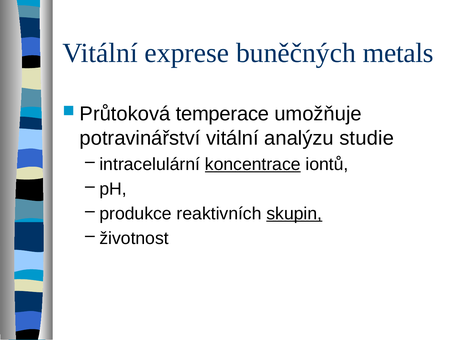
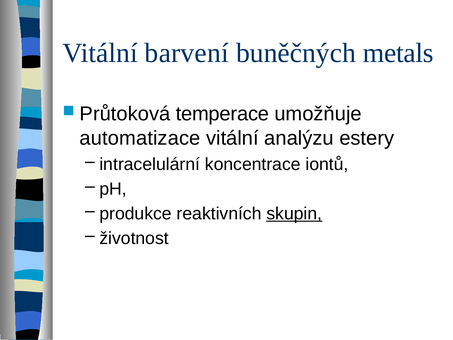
exprese: exprese -> barvení (187, 53)
potravinářství: potravinářství -> automatizace (140, 138)
studie: studie -> estery (367, 138)
koncentrace underline: present -> none (253, 164)
